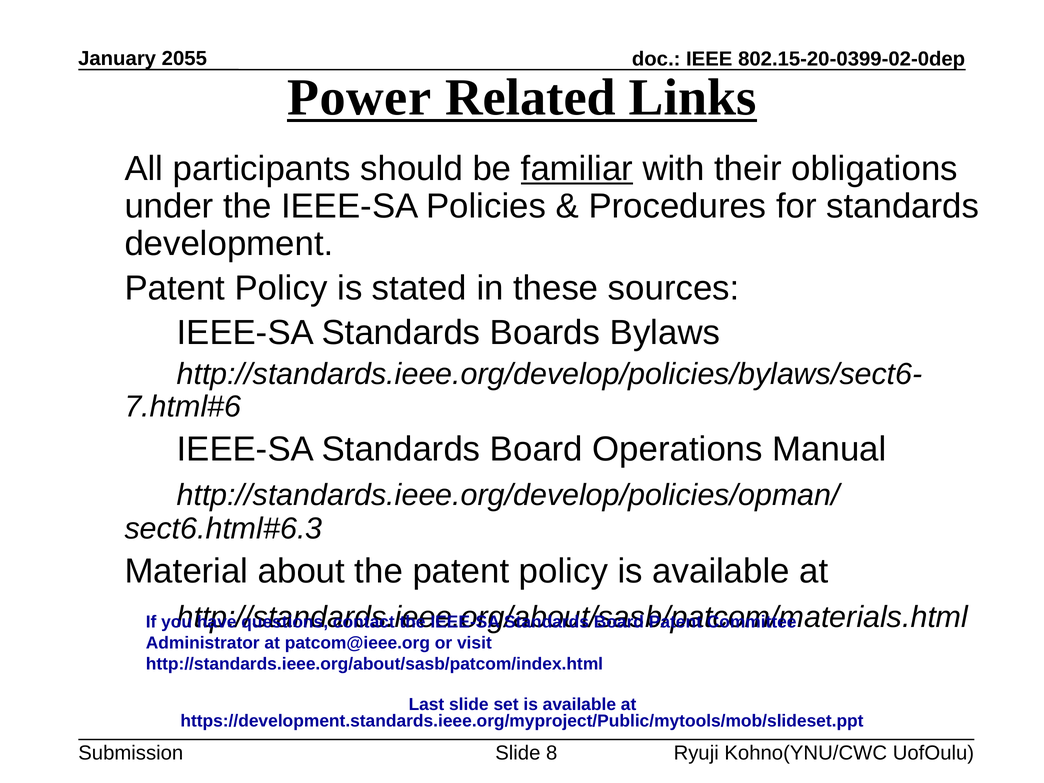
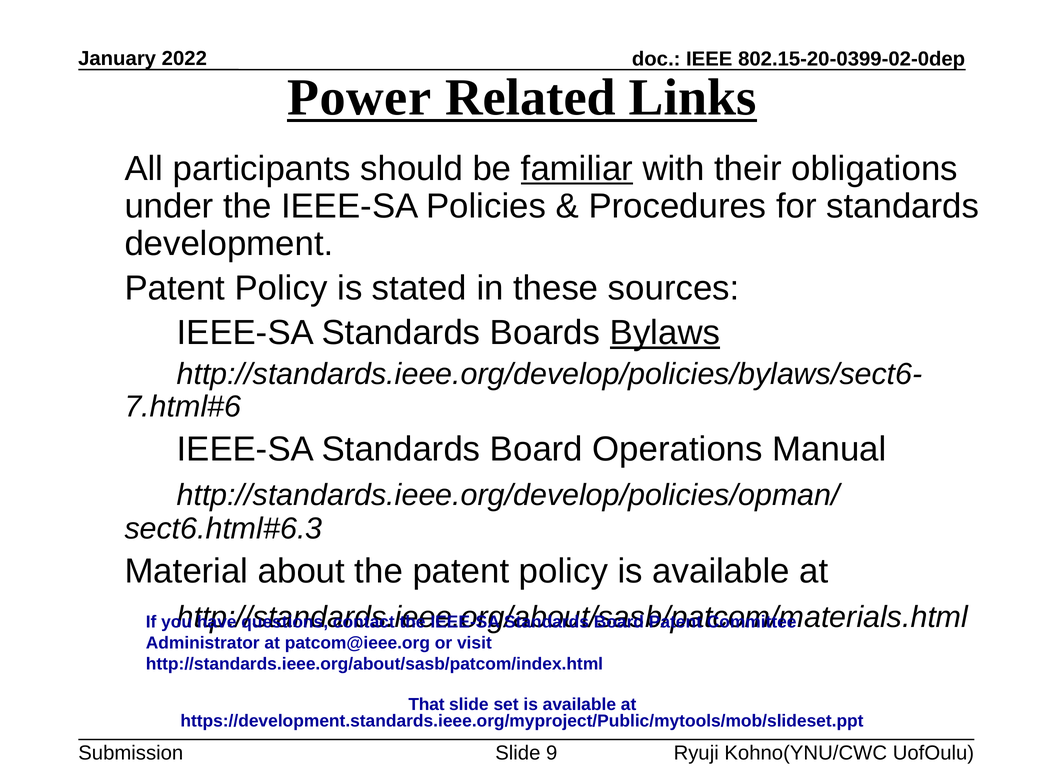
2055: 2055 -> 2022 (184, 59)
Bylaws underline: none -> present (665, 333)
Last: Last -> That (427, 704)
8: 8 -> 9 (552, 753)
